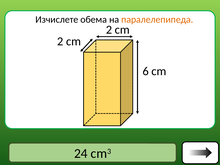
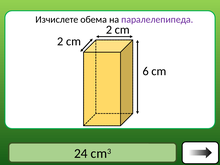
паралелепипеда colour: orange -> purple (157, 20)
